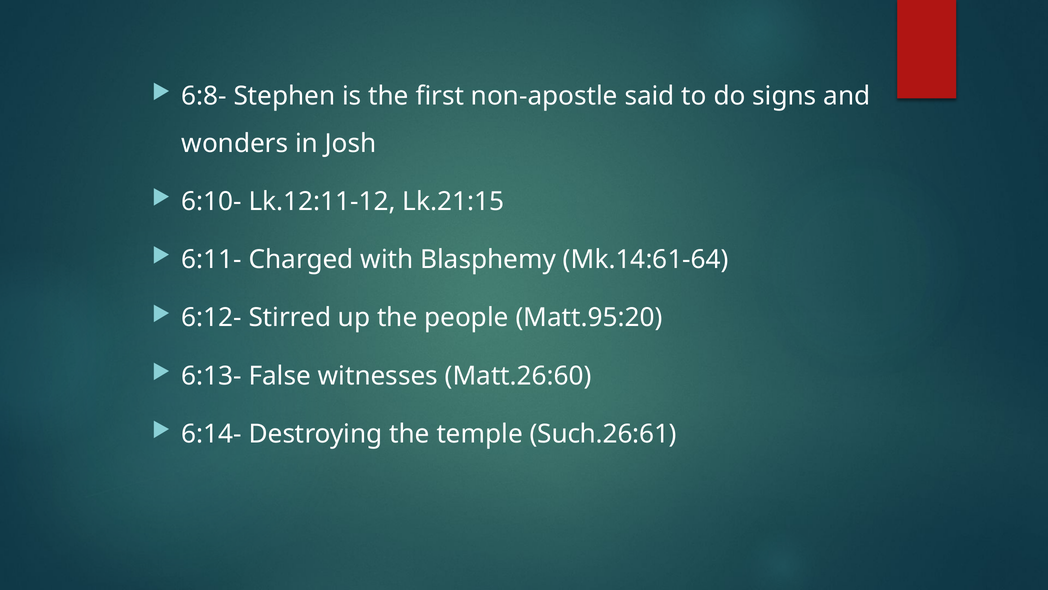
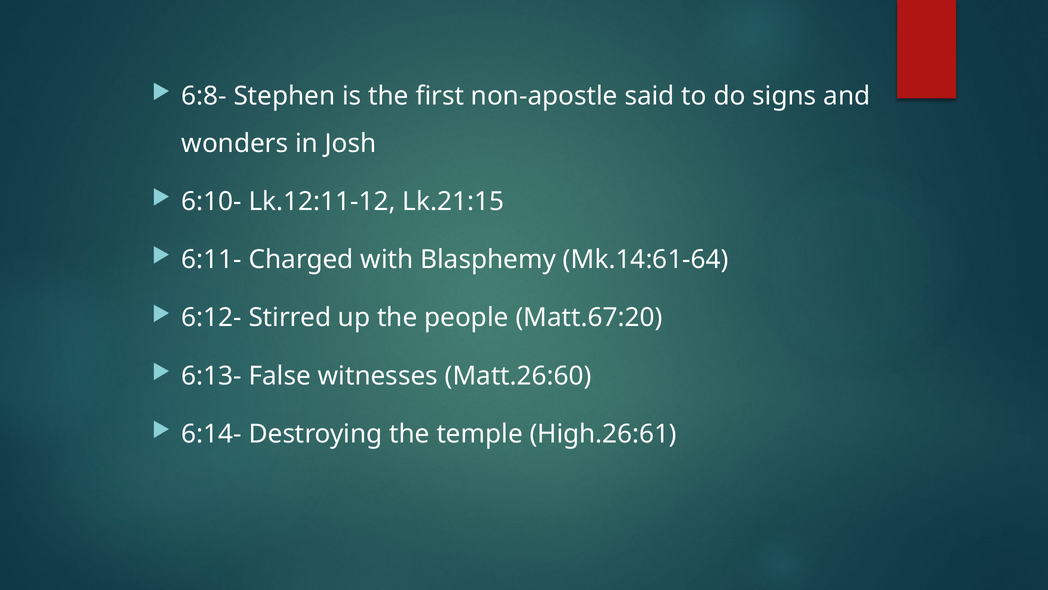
Matt.95:20: Matt.95:20 -> Matt.67:20 (589, 318)
Such.26:61: Such.26:61 -> High.26:61 (603, 434)
